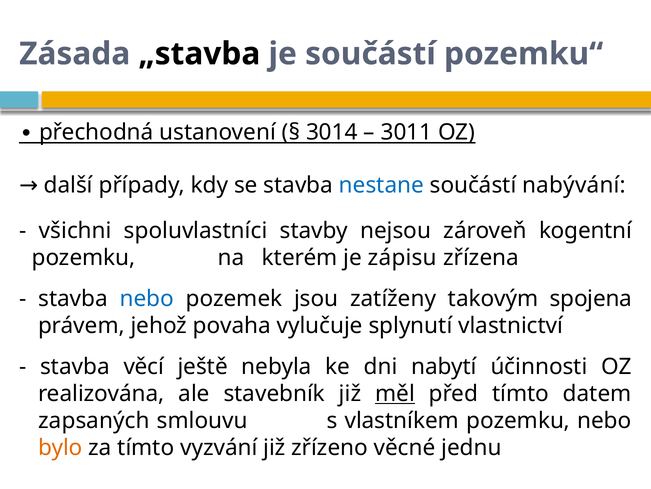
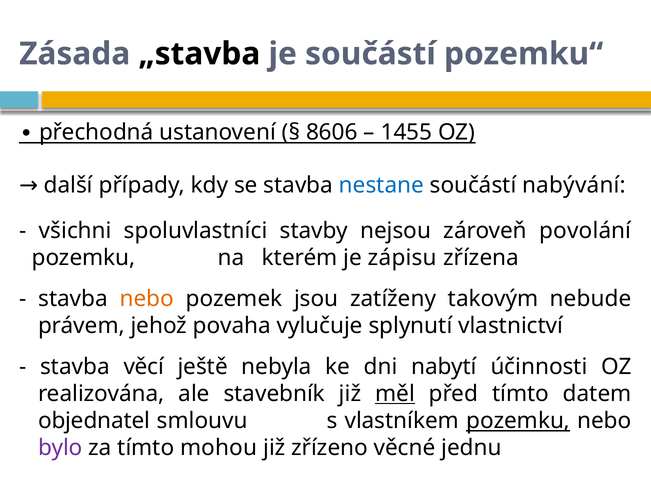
3014: 3014 -> 8606 (332, 132)
3011: 3011 -> 1455 (406, 132)
kogentní: kogentní -> povolání (585, 230)
nebo colour: blue -> orange (147, 298)
spojena: spojena -> nebude (591, 298)
zapsaných: zapsaných -> objednatel (94, 420)
pozemku underline: none -> present (518, 420)
bylo colour: orange -> purple (60, 447)
vyzvání: vyzvání -> mohou (219, 447)
